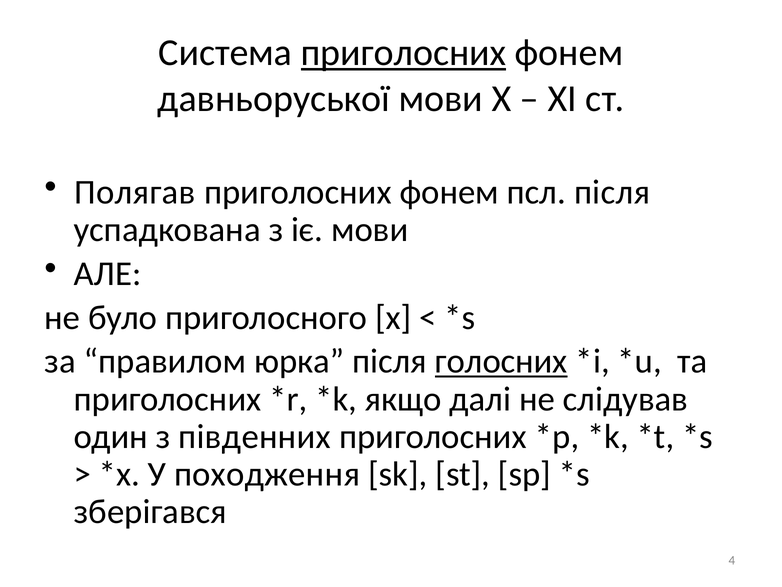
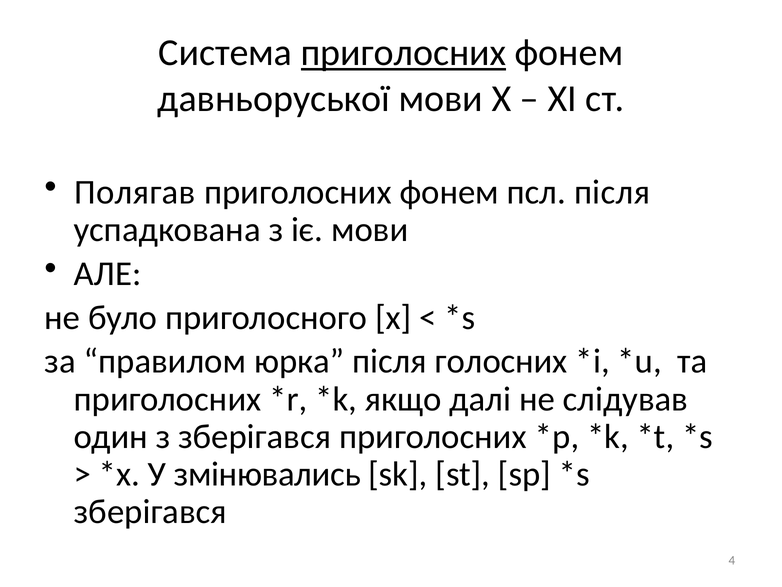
голосних underline: present -> none (501, 361)
з південних: південних -> зберігався (255, 436)
походження: походження -> змінювались (267, 474)
